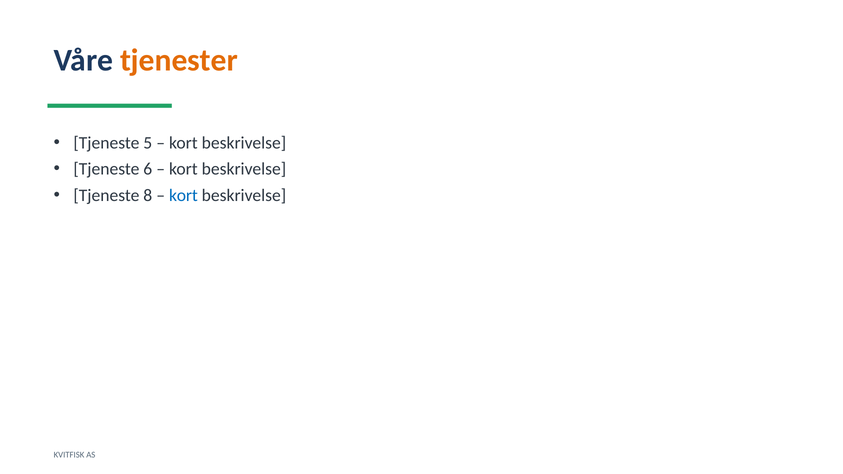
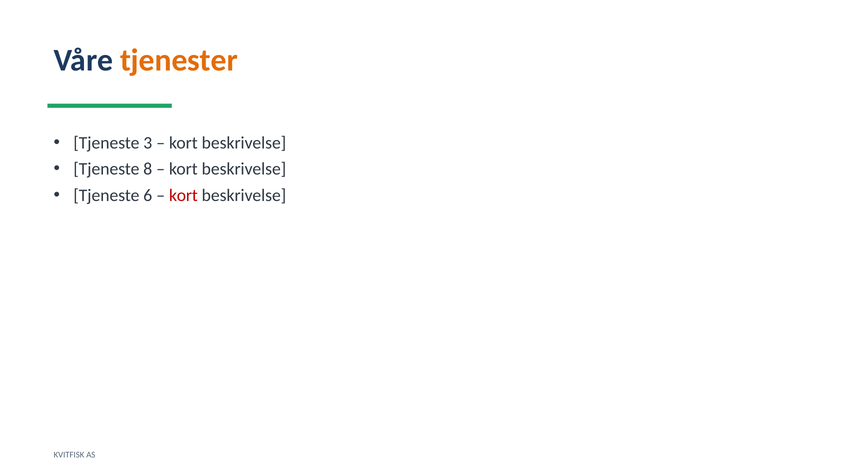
5: 5 -> 3 (148, 143)
6: 6 -> 8 (148, 169)
8: 8 -> 6 (148, 195)
kort colour: blue -> red (183, 195)
